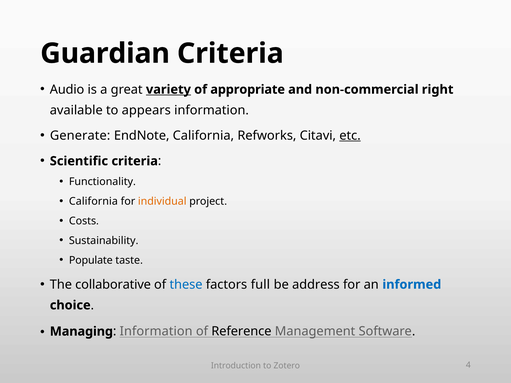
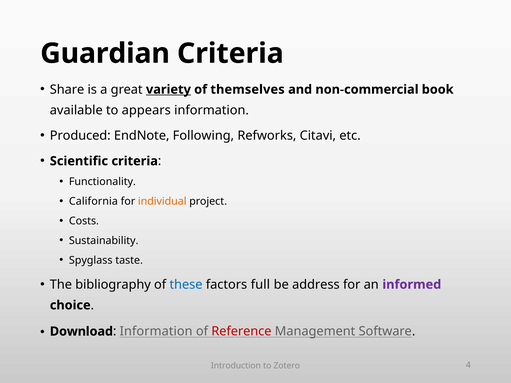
Audio: Audio -> Share (67, 90)
appropriate: appropriate -> themselves (248, 90)
right: right -> book (438, 90)
Generate: Generate -> Produced (80, 136)
EndNote California: California -> Following (203, 136)
etc underline: present -> none (350, 136)
Populate: Populate -> Spyglass (91, 260)
collaborative: collaborative -> bibliography (113, 285)
informed colour: blue -> purple (412, 285)
Managing: Managing -> Download (81, 332)
Reference colour: black -> red (241, 332)
